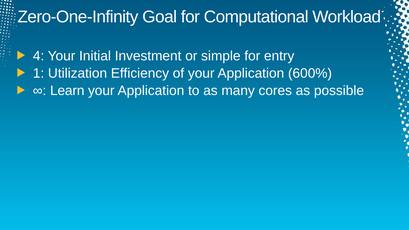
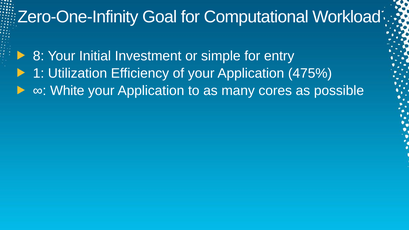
4: 4 -> 8 (39, 56)
600%: 600% -> 475% (310, 73)
Learn: Learn -> White (67, 91)
